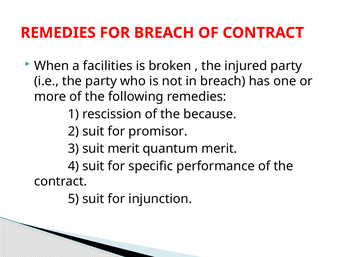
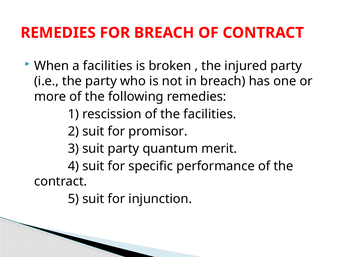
the because: because -> facilities (210, 114)
suit merit: merit -> party (123, 148)
